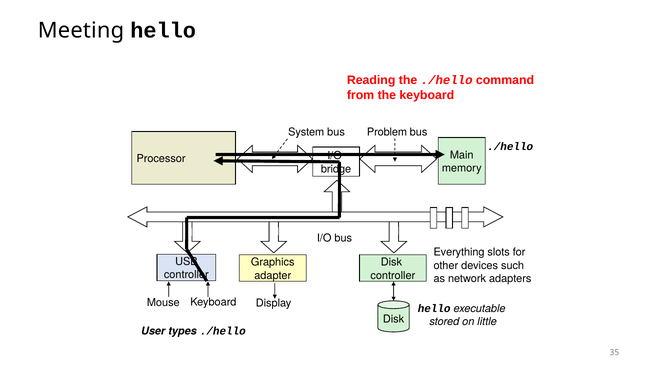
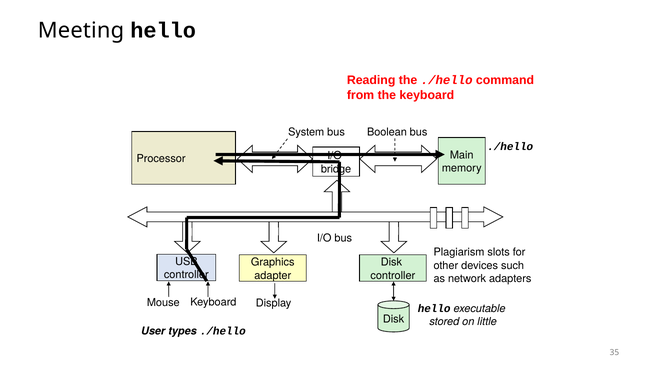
Problem: Problem -> Boolean (387, 132)
Everything: Everything -> Plagiarism (459, 252)
